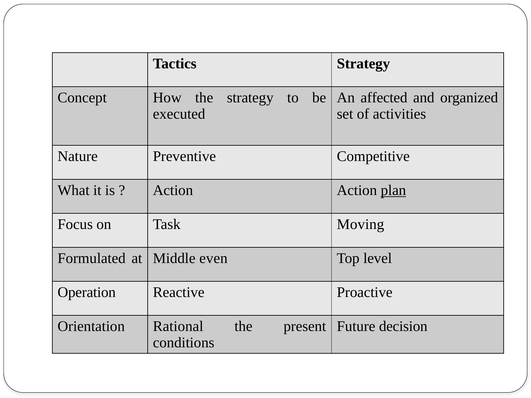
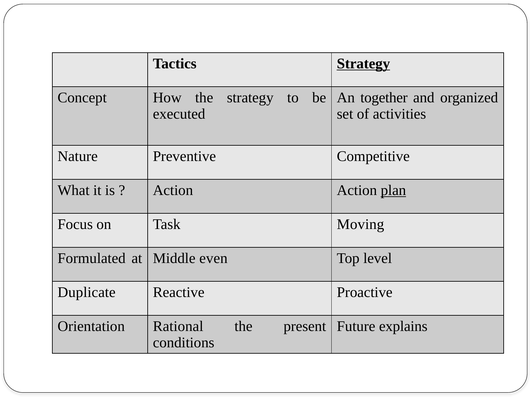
Strategy underline: none -> present (363, 64)
affected: affected -> together (384, 98)
Operation: Operation -> Duplicate (87, 293)
decision: decision -> explains (403, 327)
